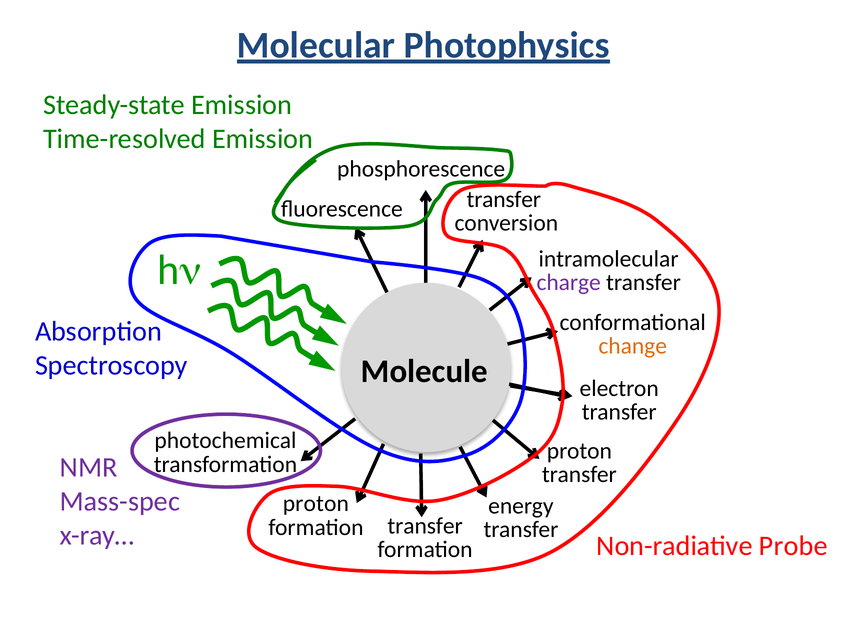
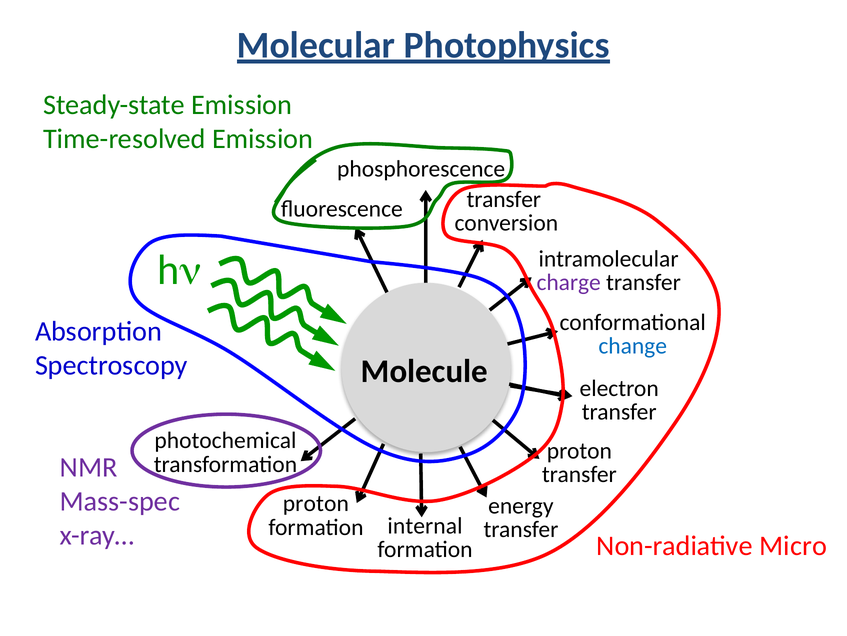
change colour: orange -> blue (633, 346)
transfer: transfer -> internal (425, 525)
Probe: Probe -> Micro (793, 545)
